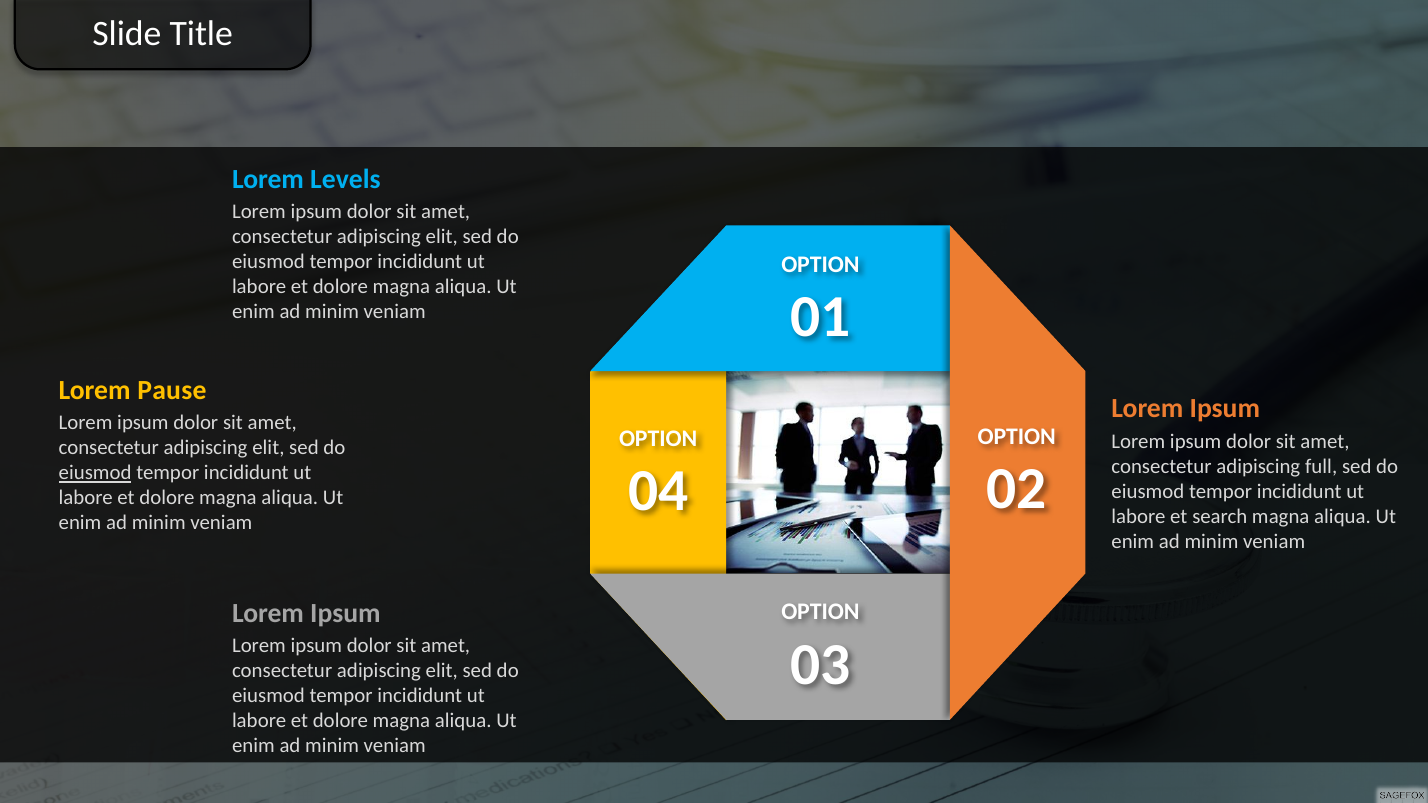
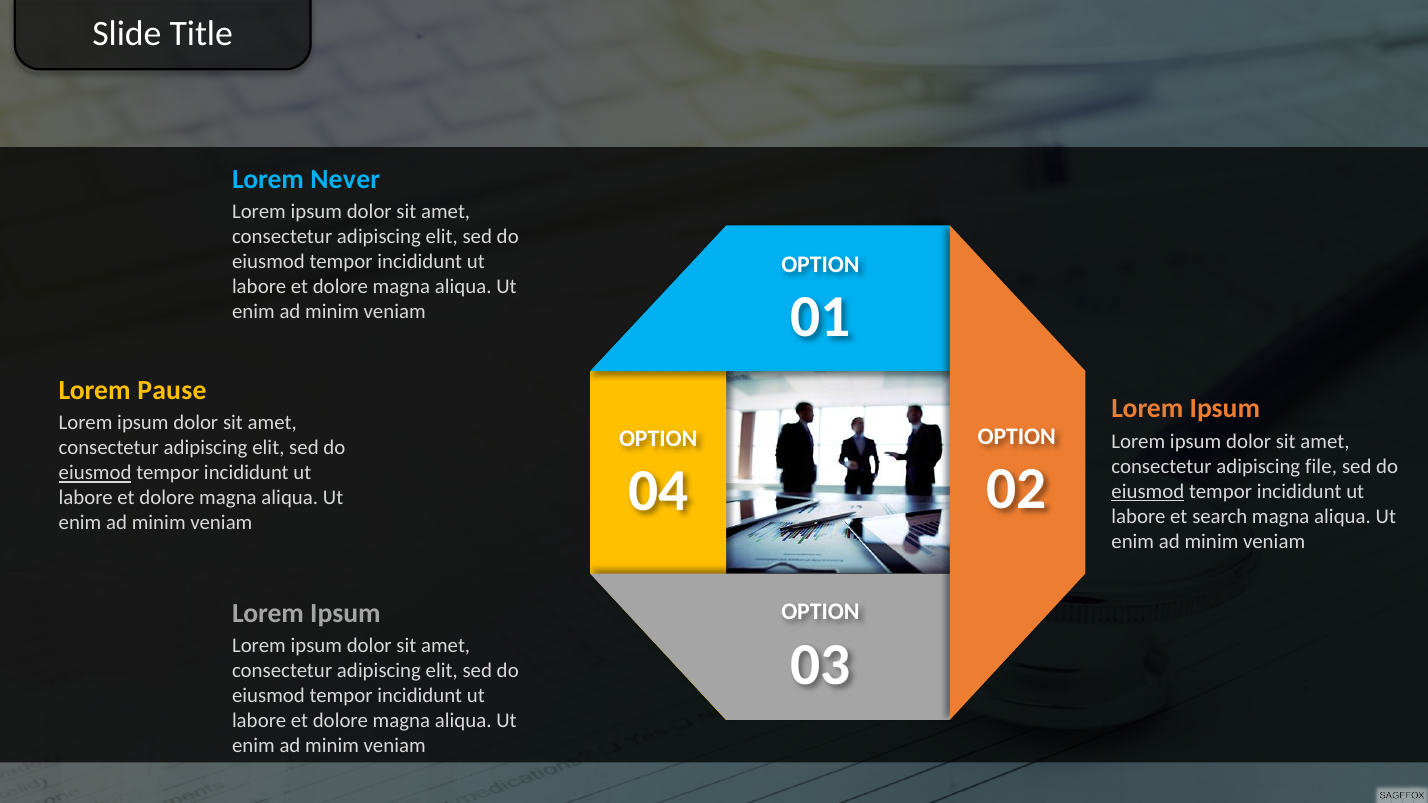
Levels: Levels -> Never (345, 179)
full: full -> file (1321, 467)
eiusmod underline: none -> present (1148, 492)
